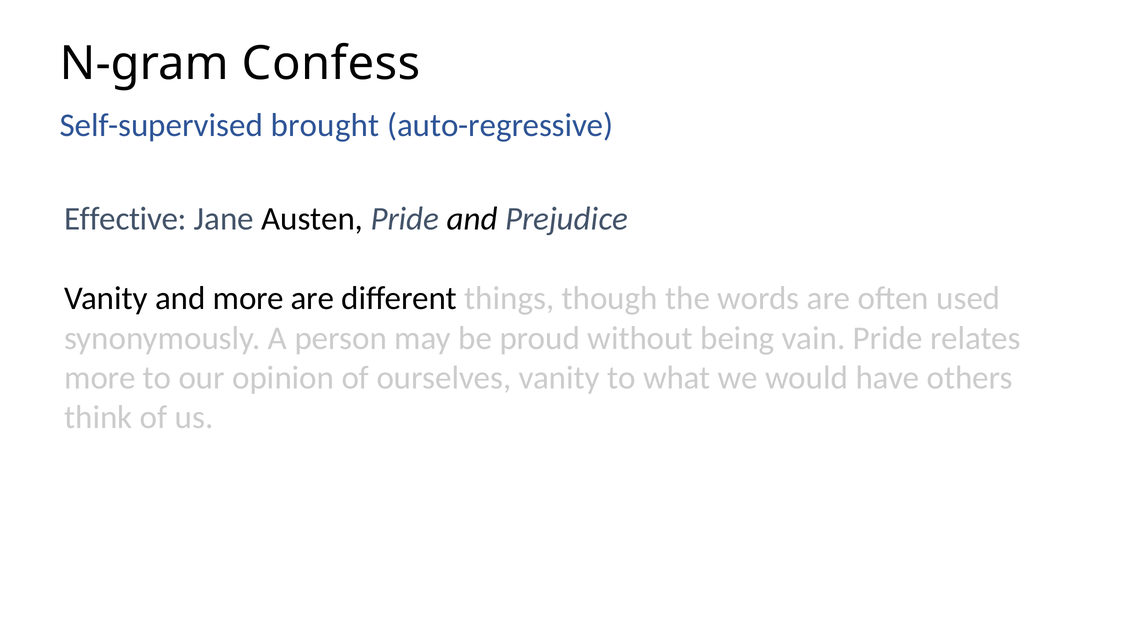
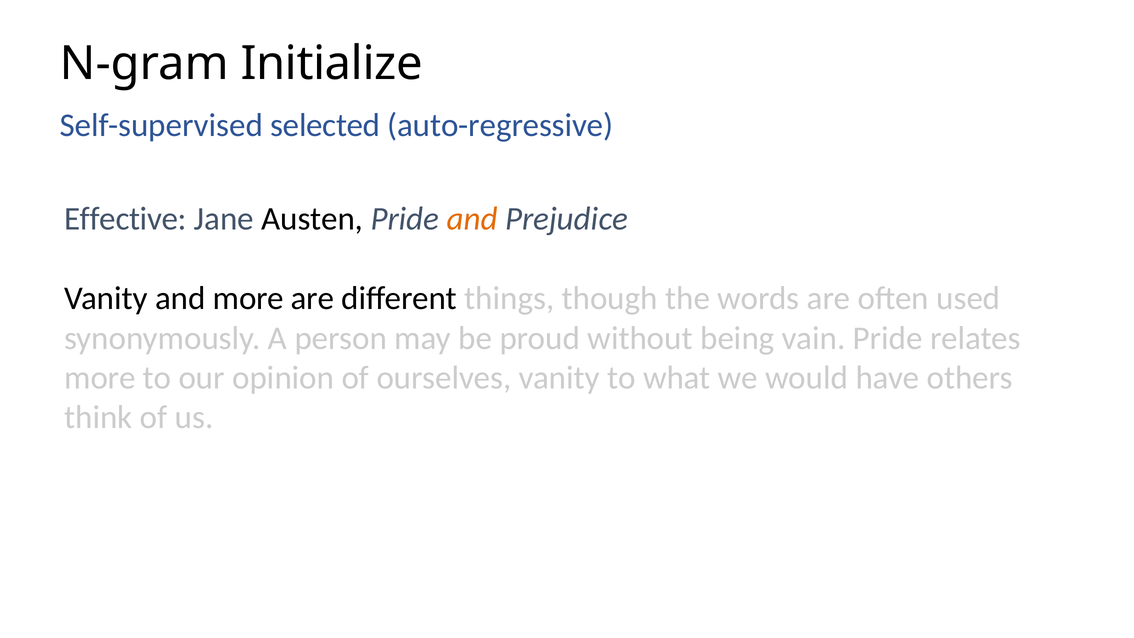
Confess: Confess -> Initialize (332, 64)
brought: brought -> selected (325, 125)
and colour: black -> orange (472, 219)
